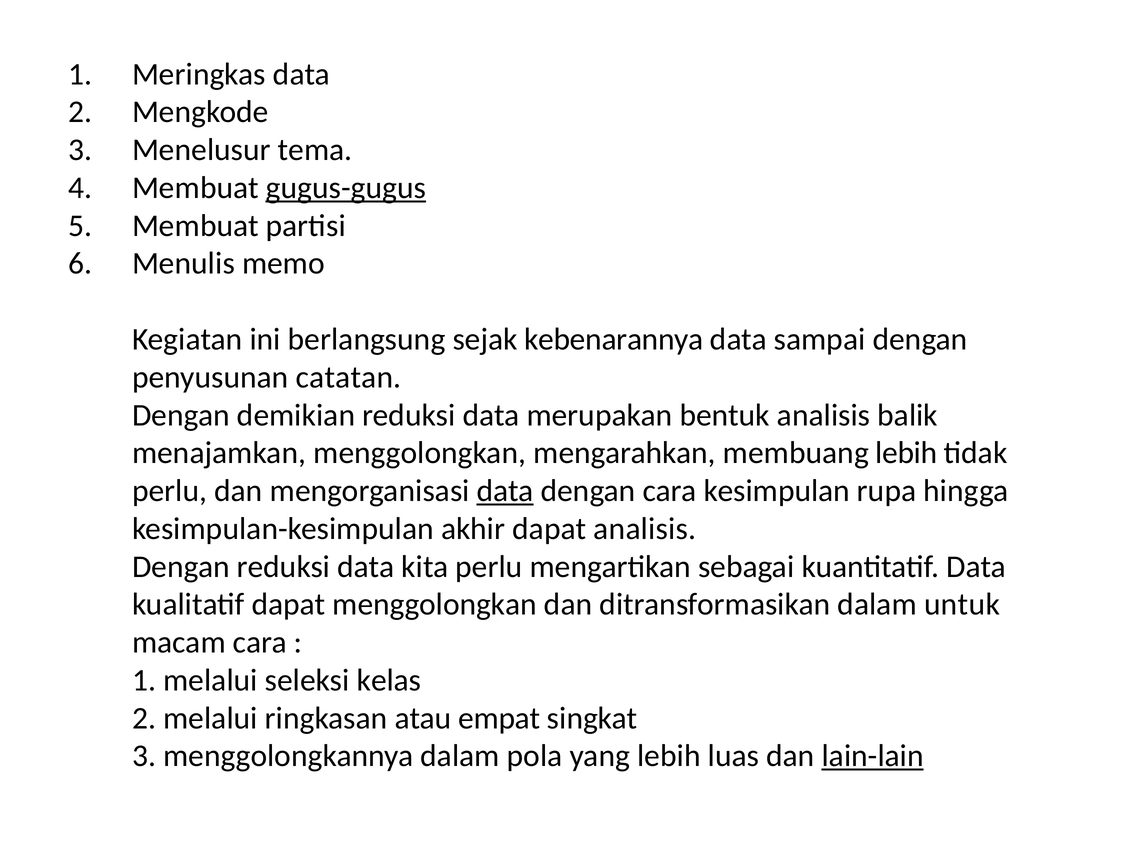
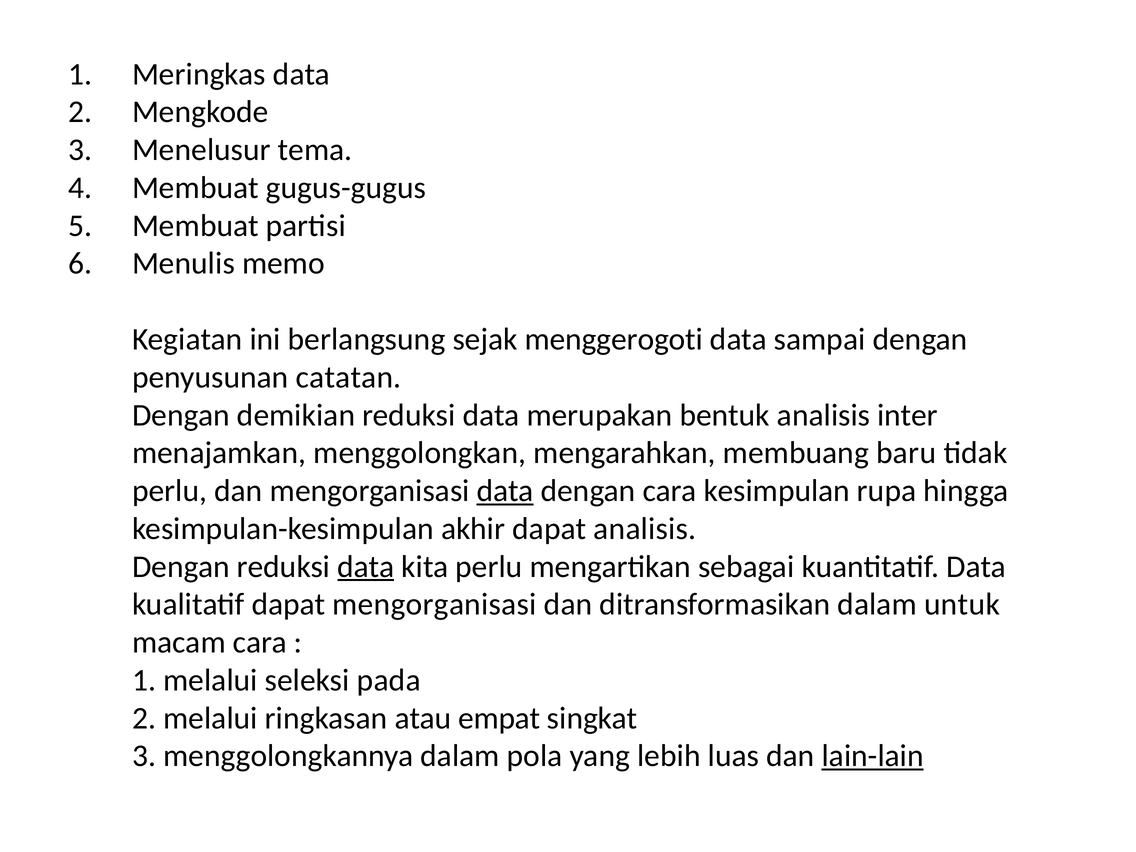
gugus-gugus underline: present -> none (346, 188)
kebenarannya: kebenarannya -> menggerogoti (614, 339)
balik: balik -> inter (908, 415)
membuang lebih: lebih -> baru (906, 453)
data underline: none -> present (366, 567)
dapat menggolongkan: menggolongkan -> mengorganisasi (434, 604)
kelas: kelas -> pada (389, 680)
